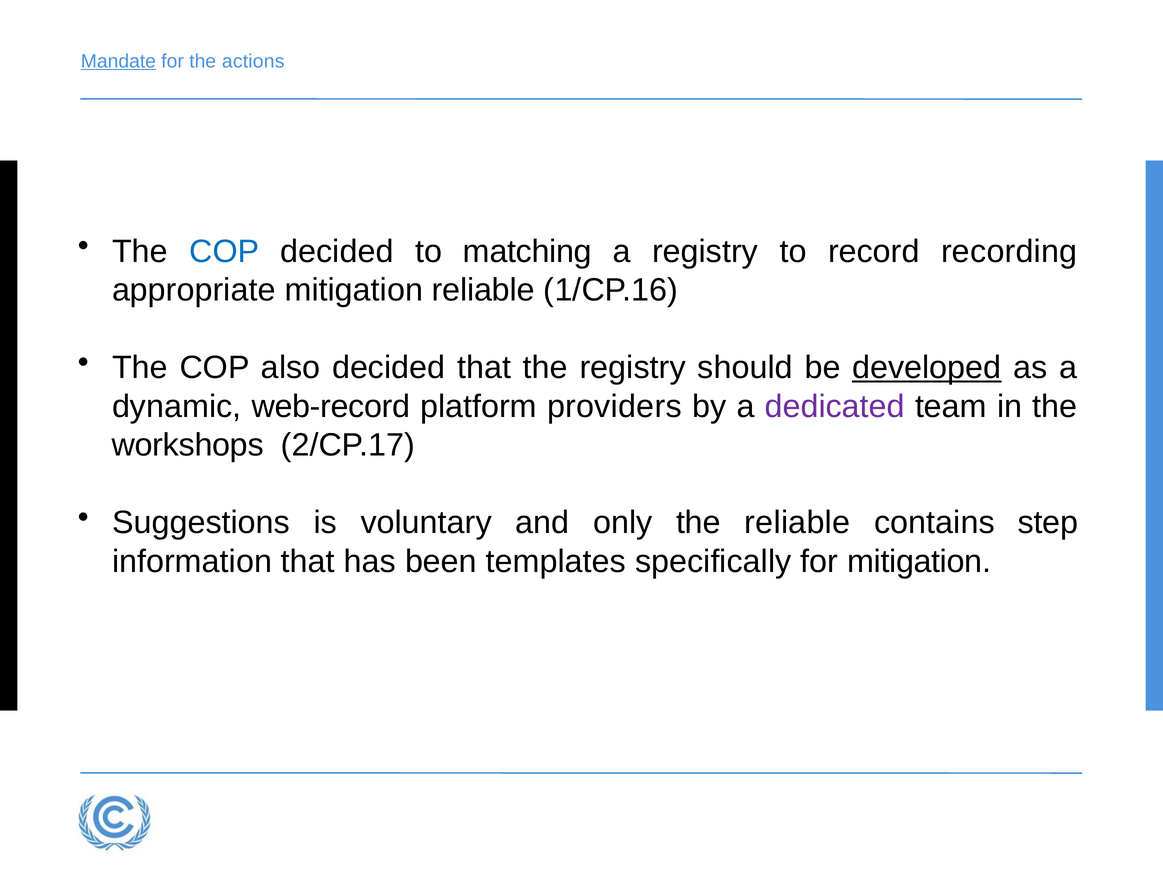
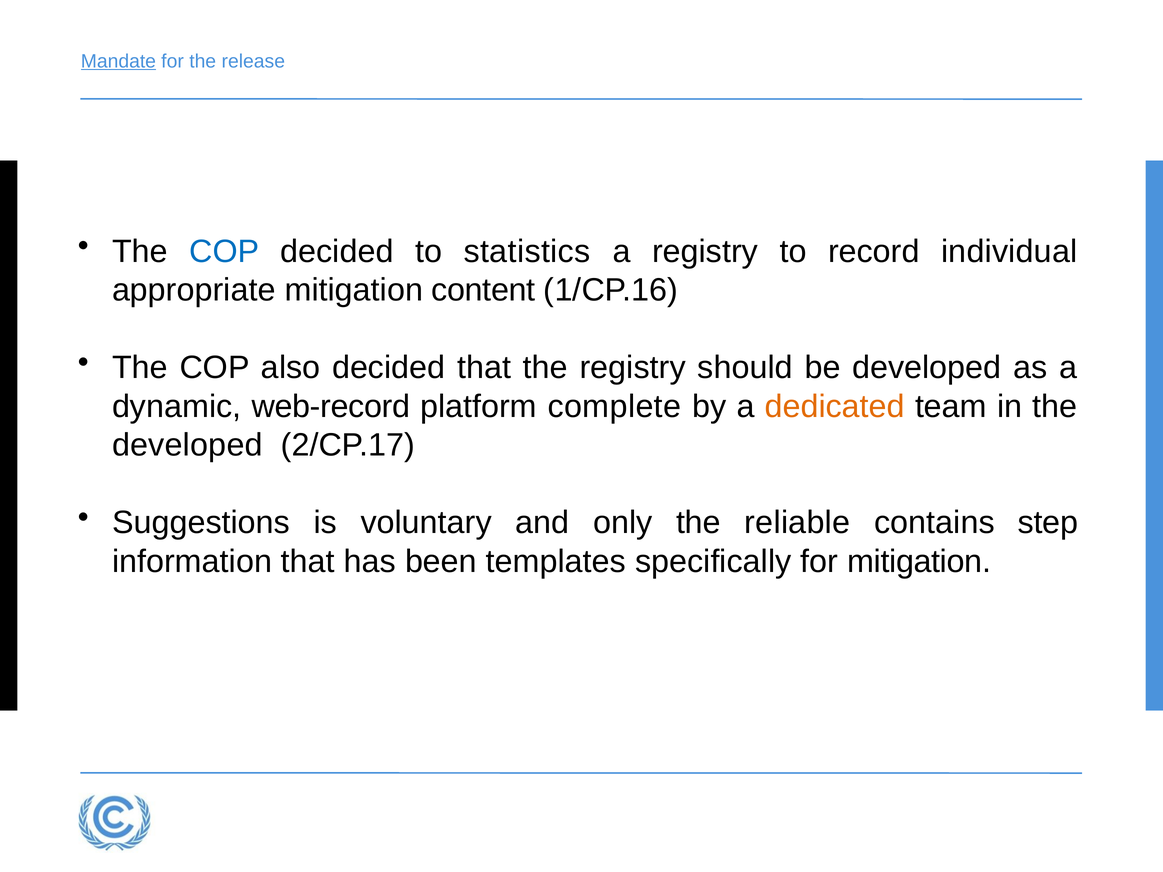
actions: actions -> release (253, 61)
matching: matching -> statistics (527, 251)
recording: recording -> individual (1009, 251)
mitigation reliable: reliable -> content (483, 290)
developed underline: present -> none (927, 368)
providers: providers -> complete (614, 407)
dedicated colour: purple -> orange (835, 407)
workshops: workshops -> developed (187, 445)
